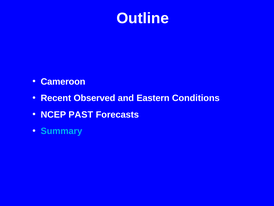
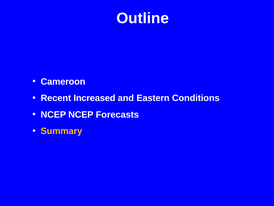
Observed: Observed -> Increased (94, 98)
NCEP PAST: PAST -> NCEP (81, 114)
Summary colour: light blue -> yellow (61, 131)
